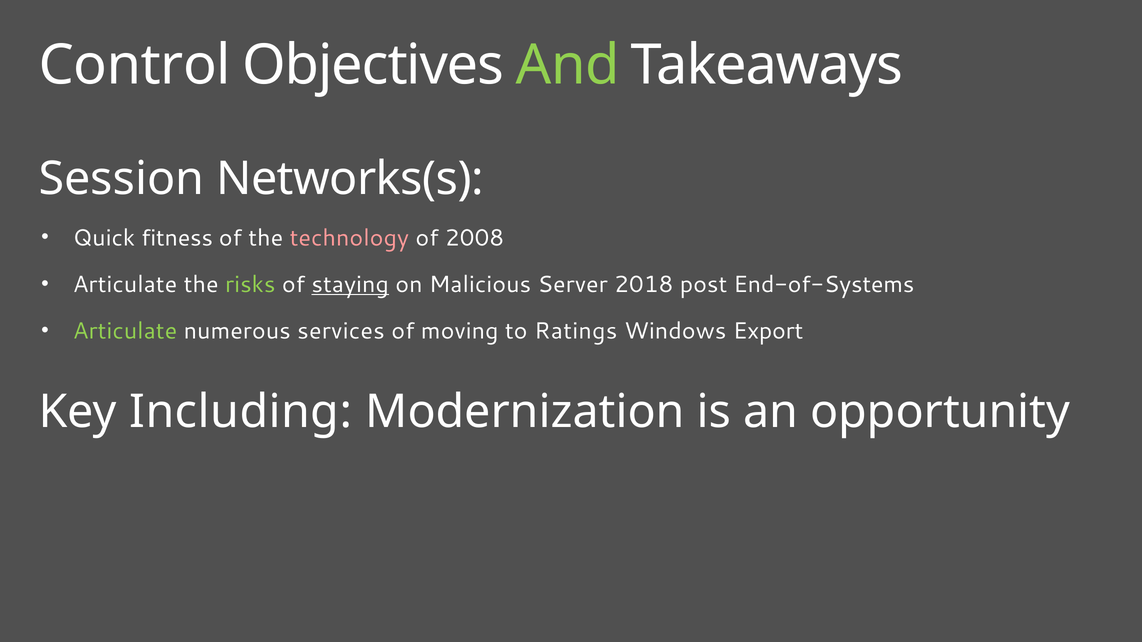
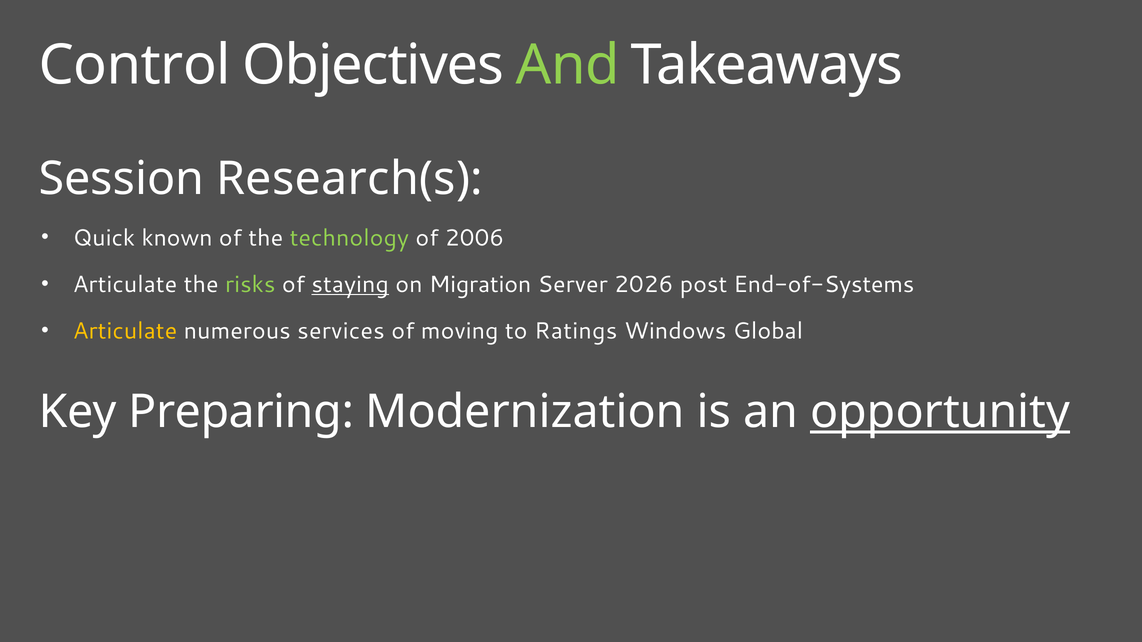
Networks(s: Networks(s -> Research(s (350, 179)
fitness: fitness -> known (177, 238)
technology colour: pink -> light green (349, 238)
2008: 2008 -> 2006 (475, 238)
Malicious: Malicious -> Migration (480, 285)
2018: 2018 -> 2026 (644, 285)
Articulate colour: light green -> yellow (125, 331)
Export: Export -> Global (768, 331)
Including: Including -> Preparing (241, 412)
opportunity underline: none -> present (940, 412)
